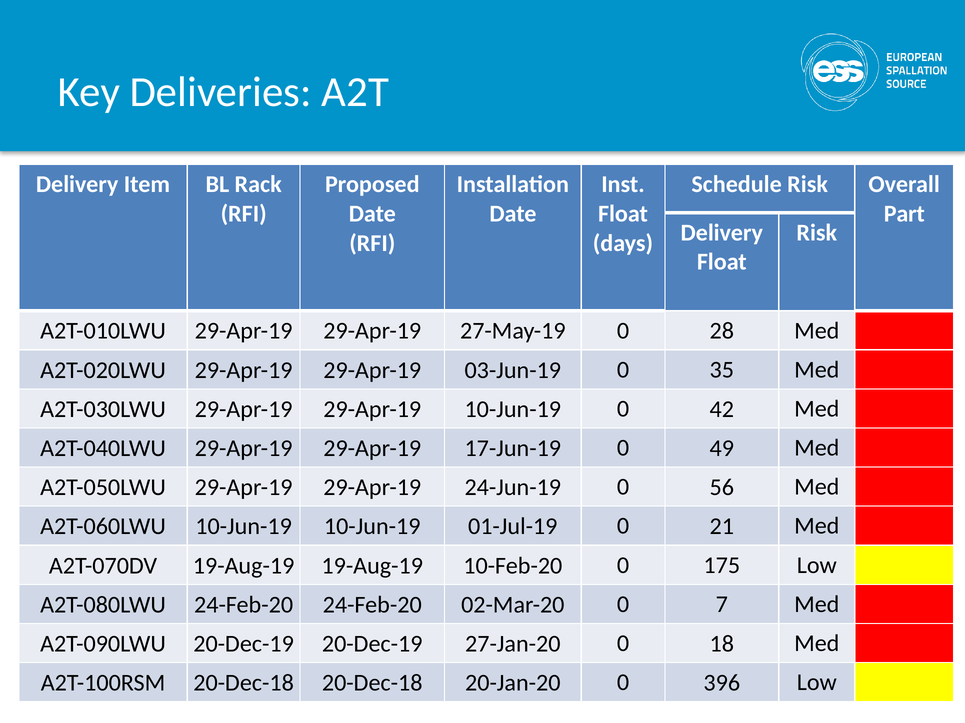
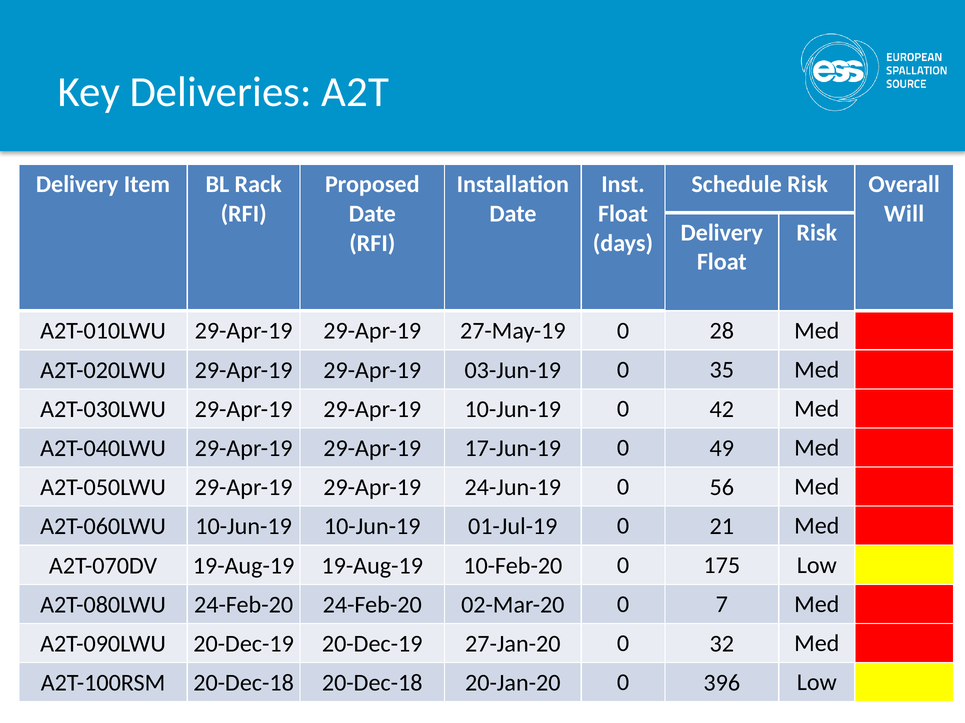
Part: Part -> Will (904, 214)
18: 18 -> 32 (722, 644)
